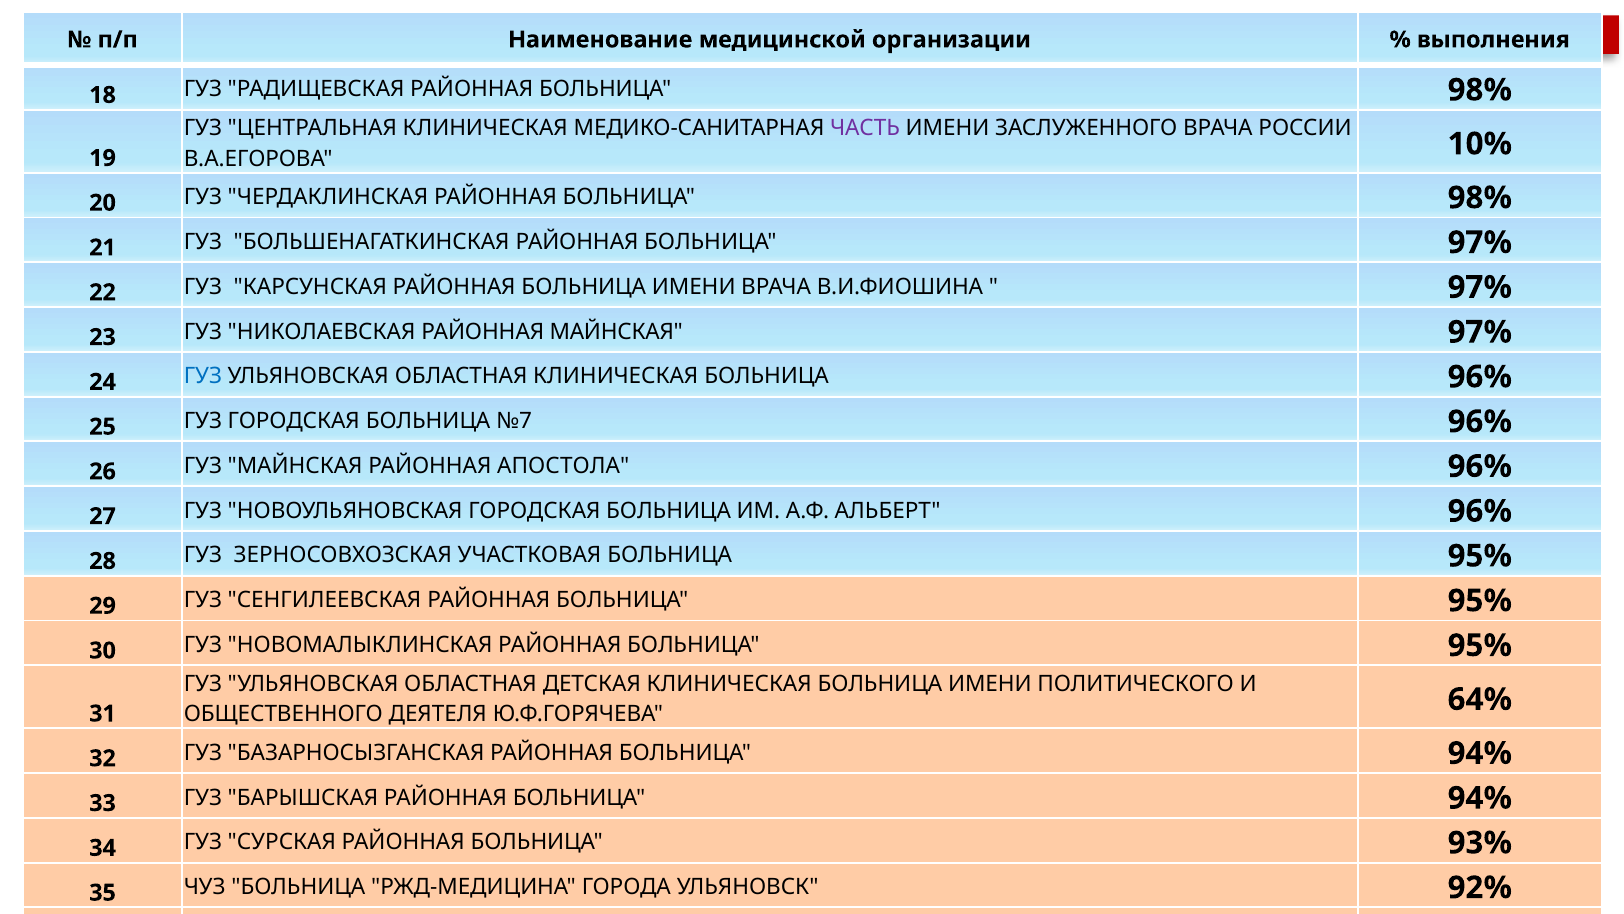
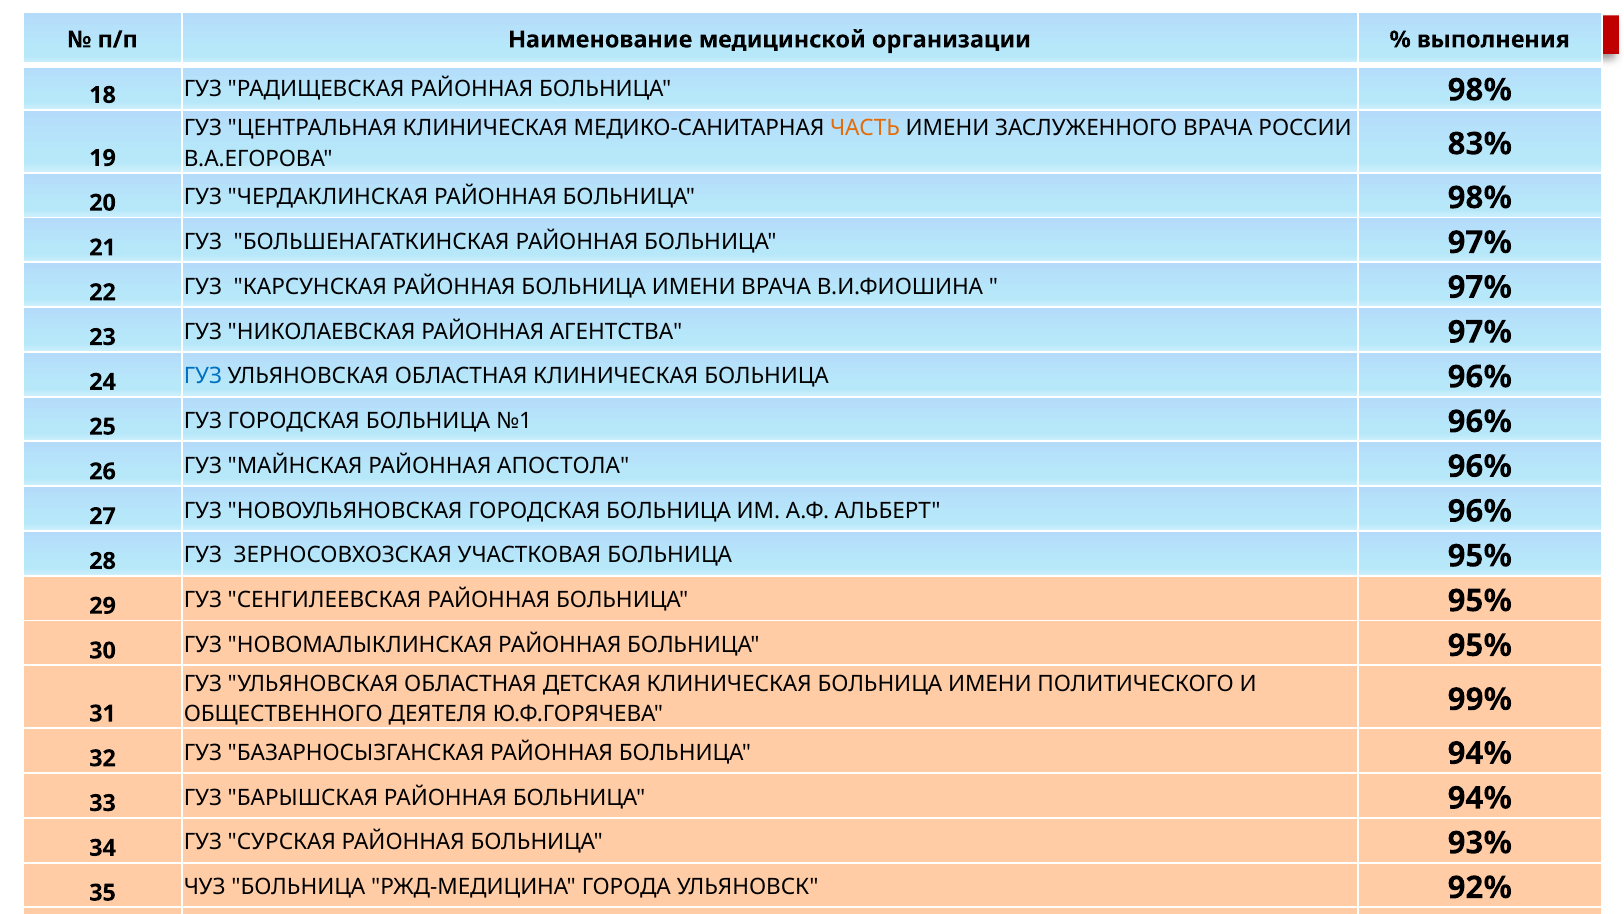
ЧАСТЬ colour: purple -> orange (865, 128)
10%: 10% -> 83% (1480, 144)
РАЙОННАЯ МАЙНСКАЯ: МАЙНСКАЯ -> АГЕНТСТВА (616, 331)
№7: №7 -> №1 (514, 421)
64%: 64% -> 99% (1480, 699)
